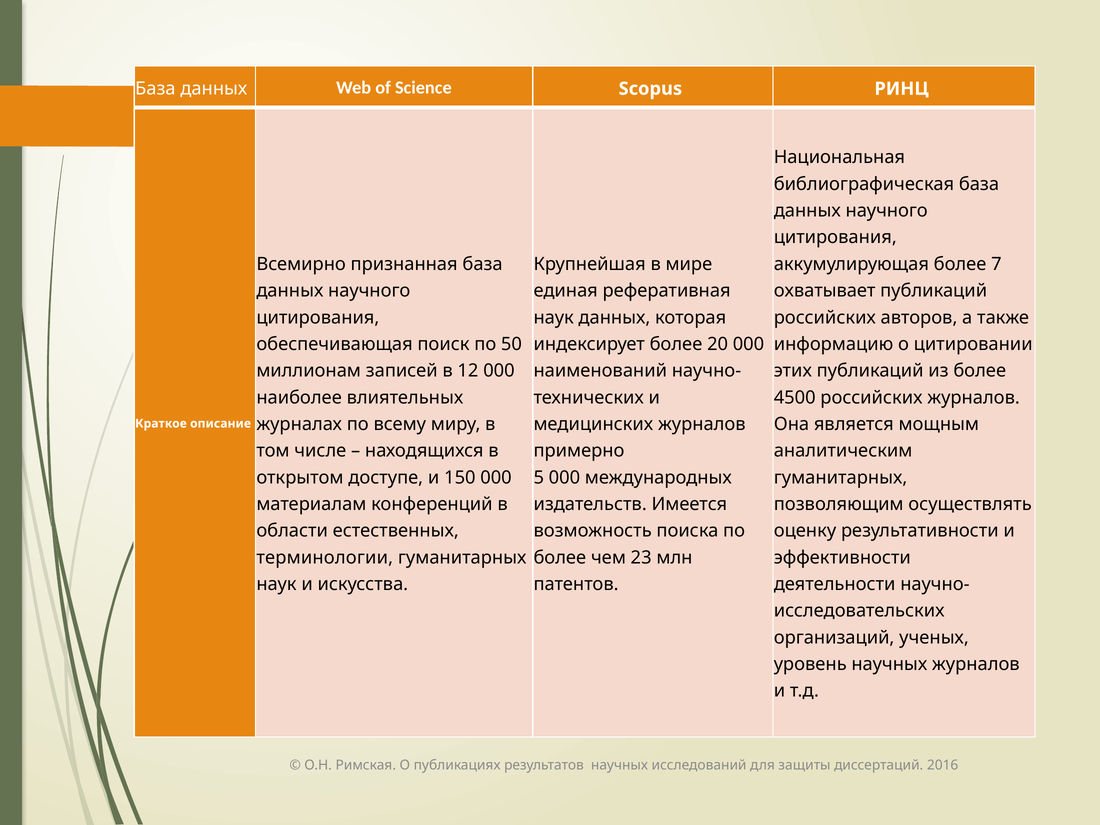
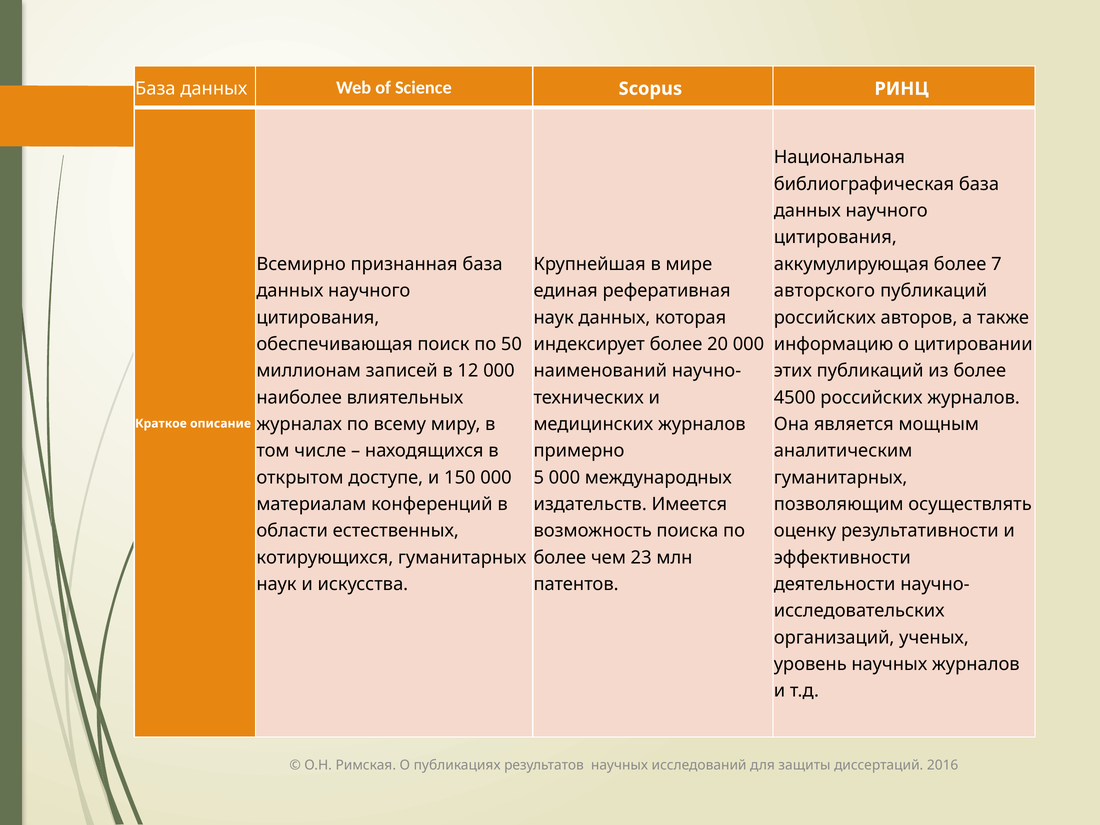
охватывает: охватывает -> авторского (824, 291)
терминологии: терминологии -> котирующихся (325, 558)
